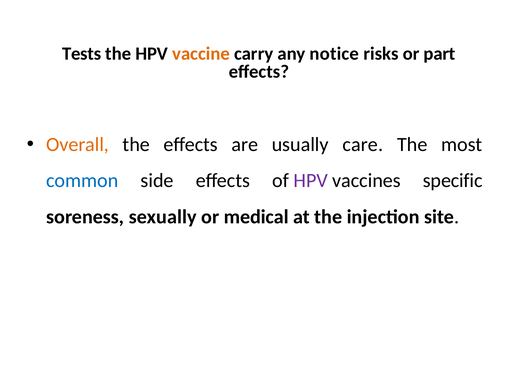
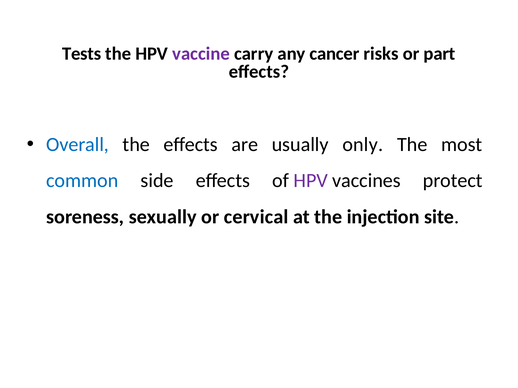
vaccine colour: orange -> purple (201, 54)
notice: notice -> cancer (334, 54)
Overall colour: orange -> blue (78, 145)
care: care -> only (363, 145)
specific: specific -> protect (453, 181)
medical: medical -> cervical (256, 217)
